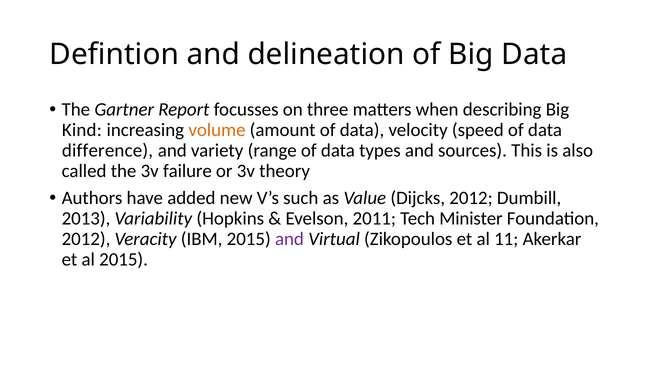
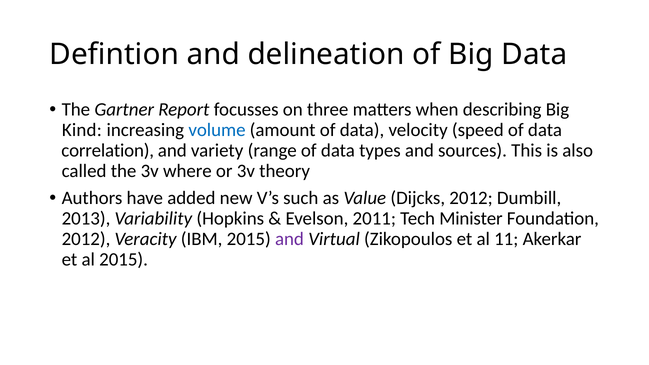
volume colour: orange -> blue (217, 130)
difference: difference -> correlation (108, 151)
failure: failure -> where (187, 171)
